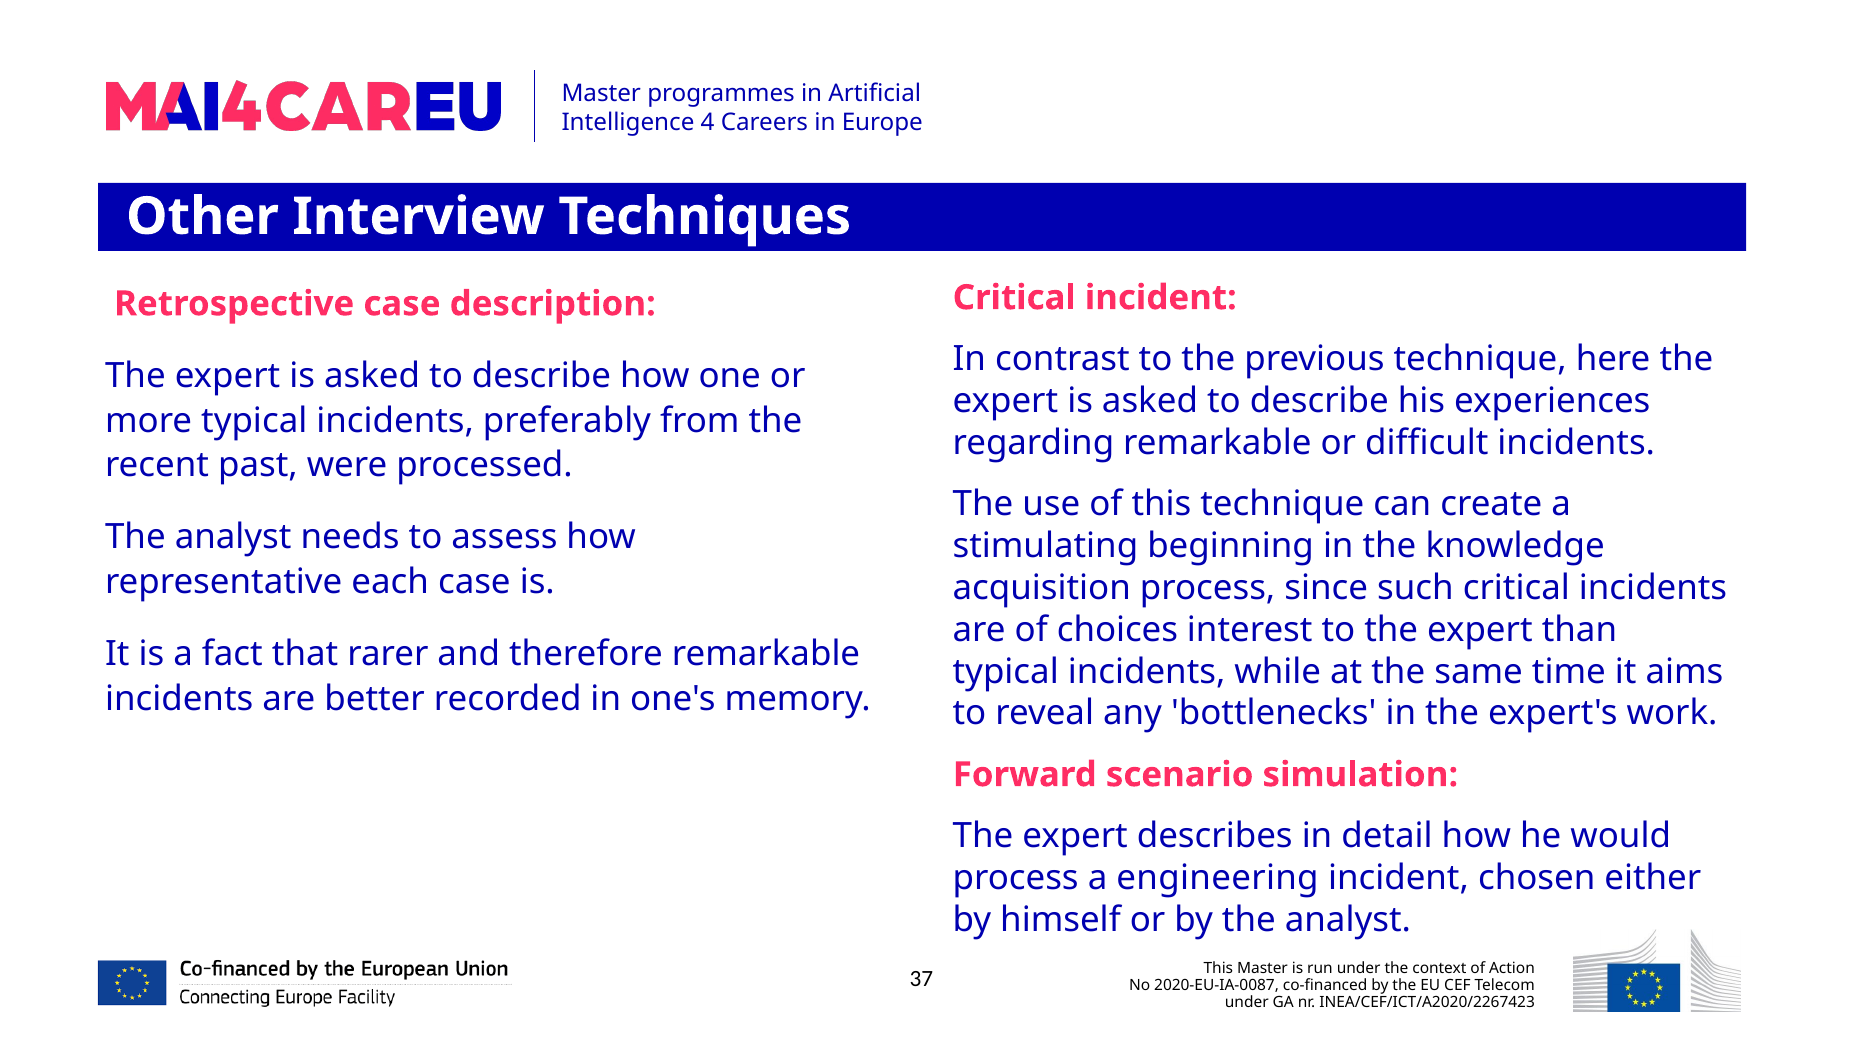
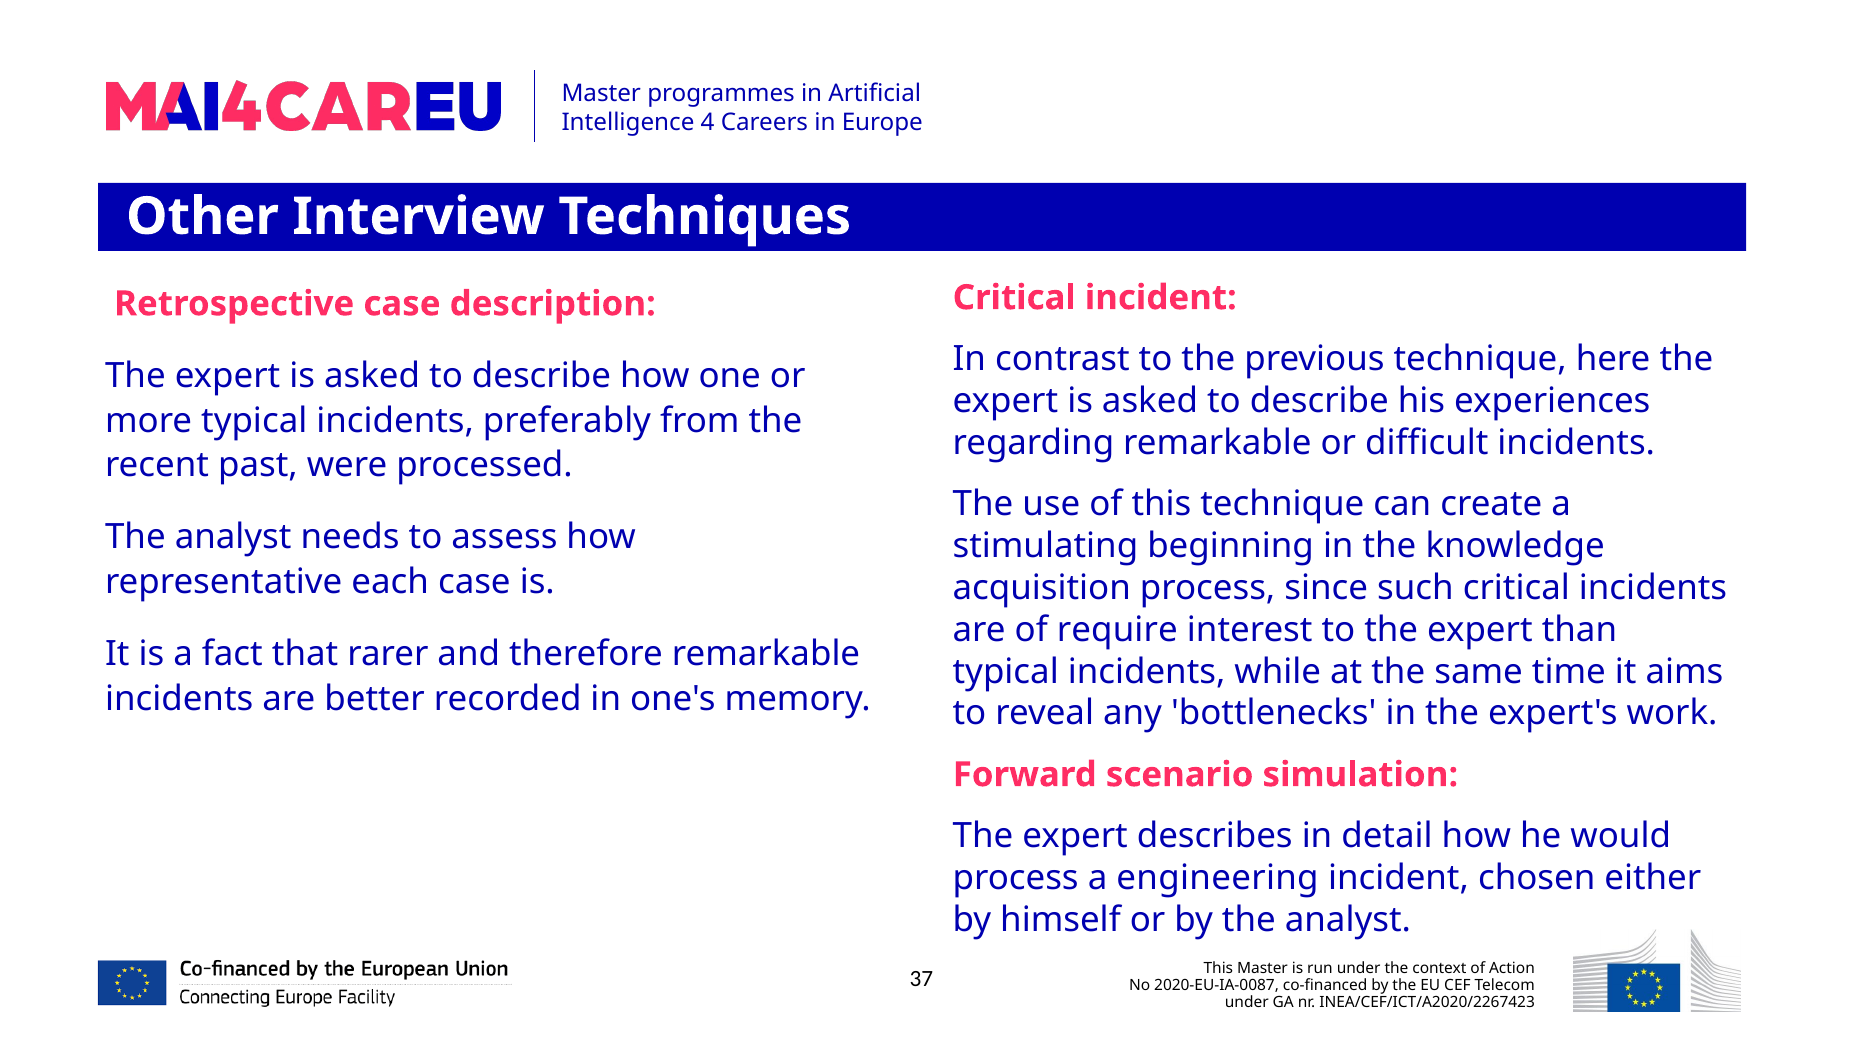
choices: choices -> require (1117, 630)
